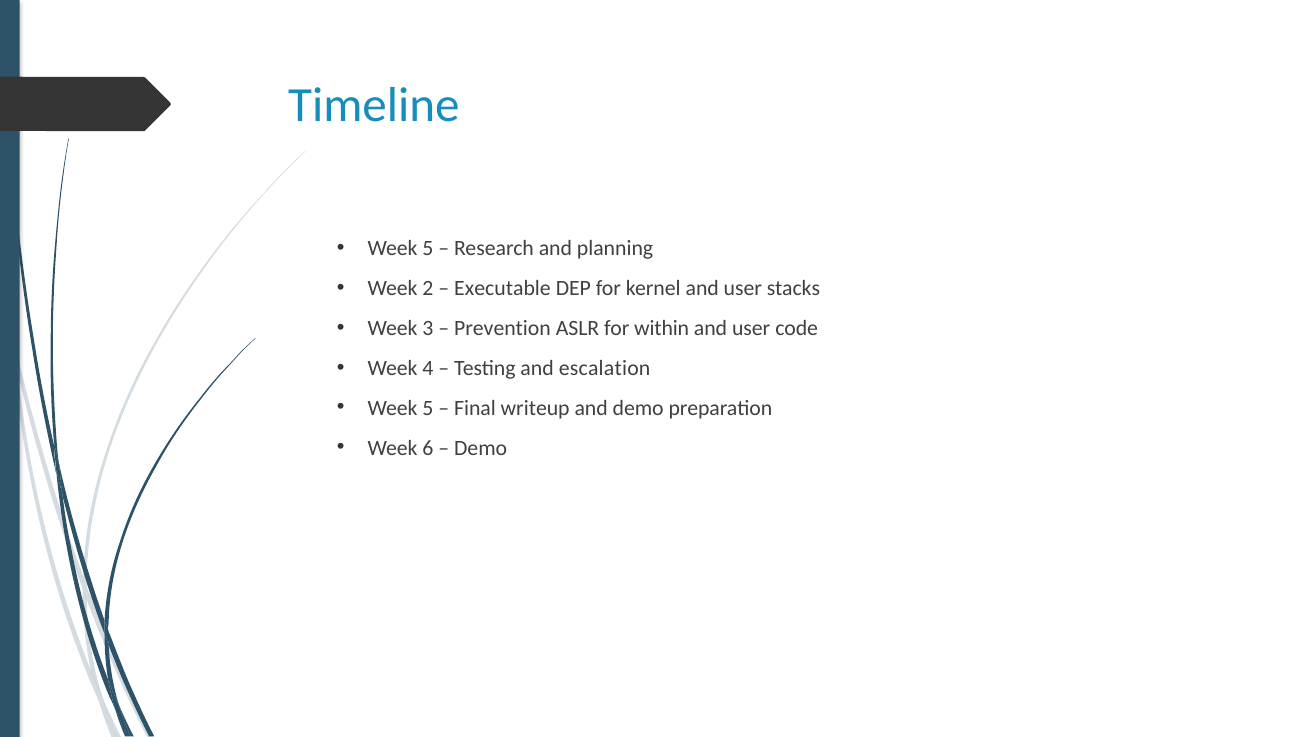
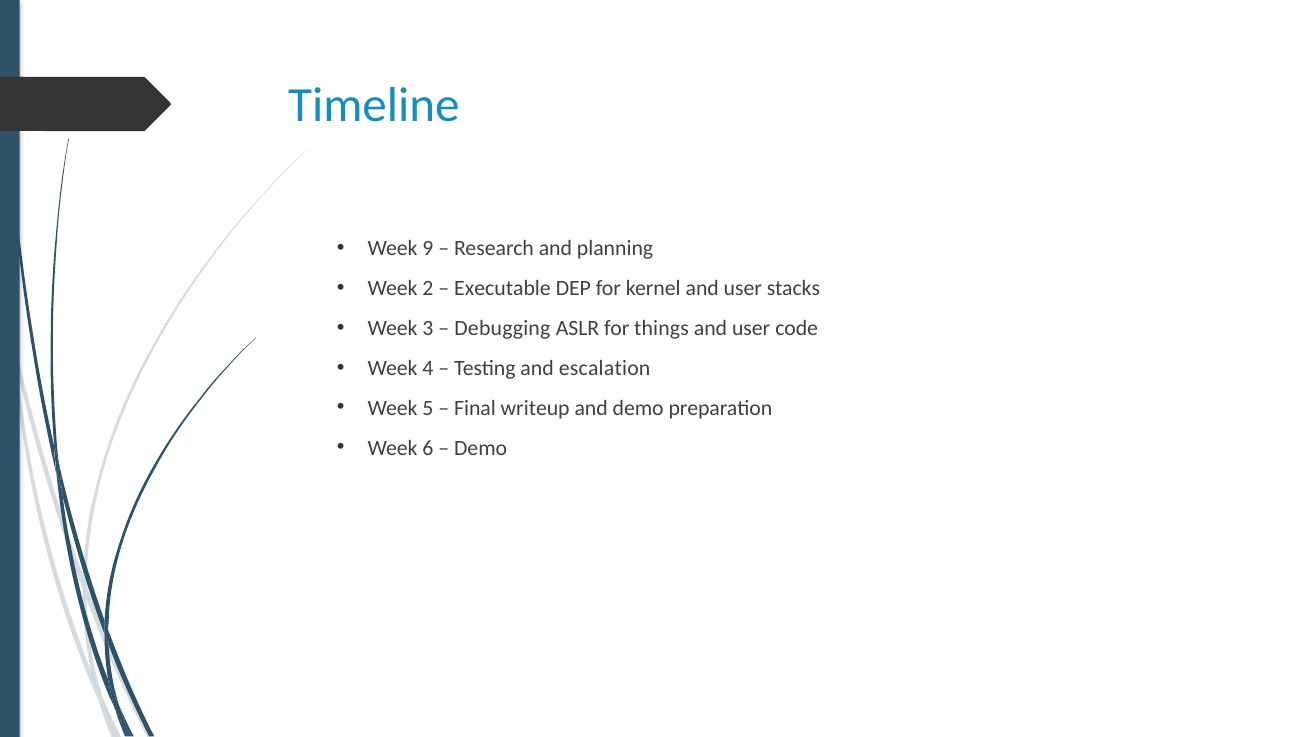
5: 5 -> 9 (428, 249)
Prevention: Prevention -> Debugging (502, 328)
within: within -> things (662, 328)
